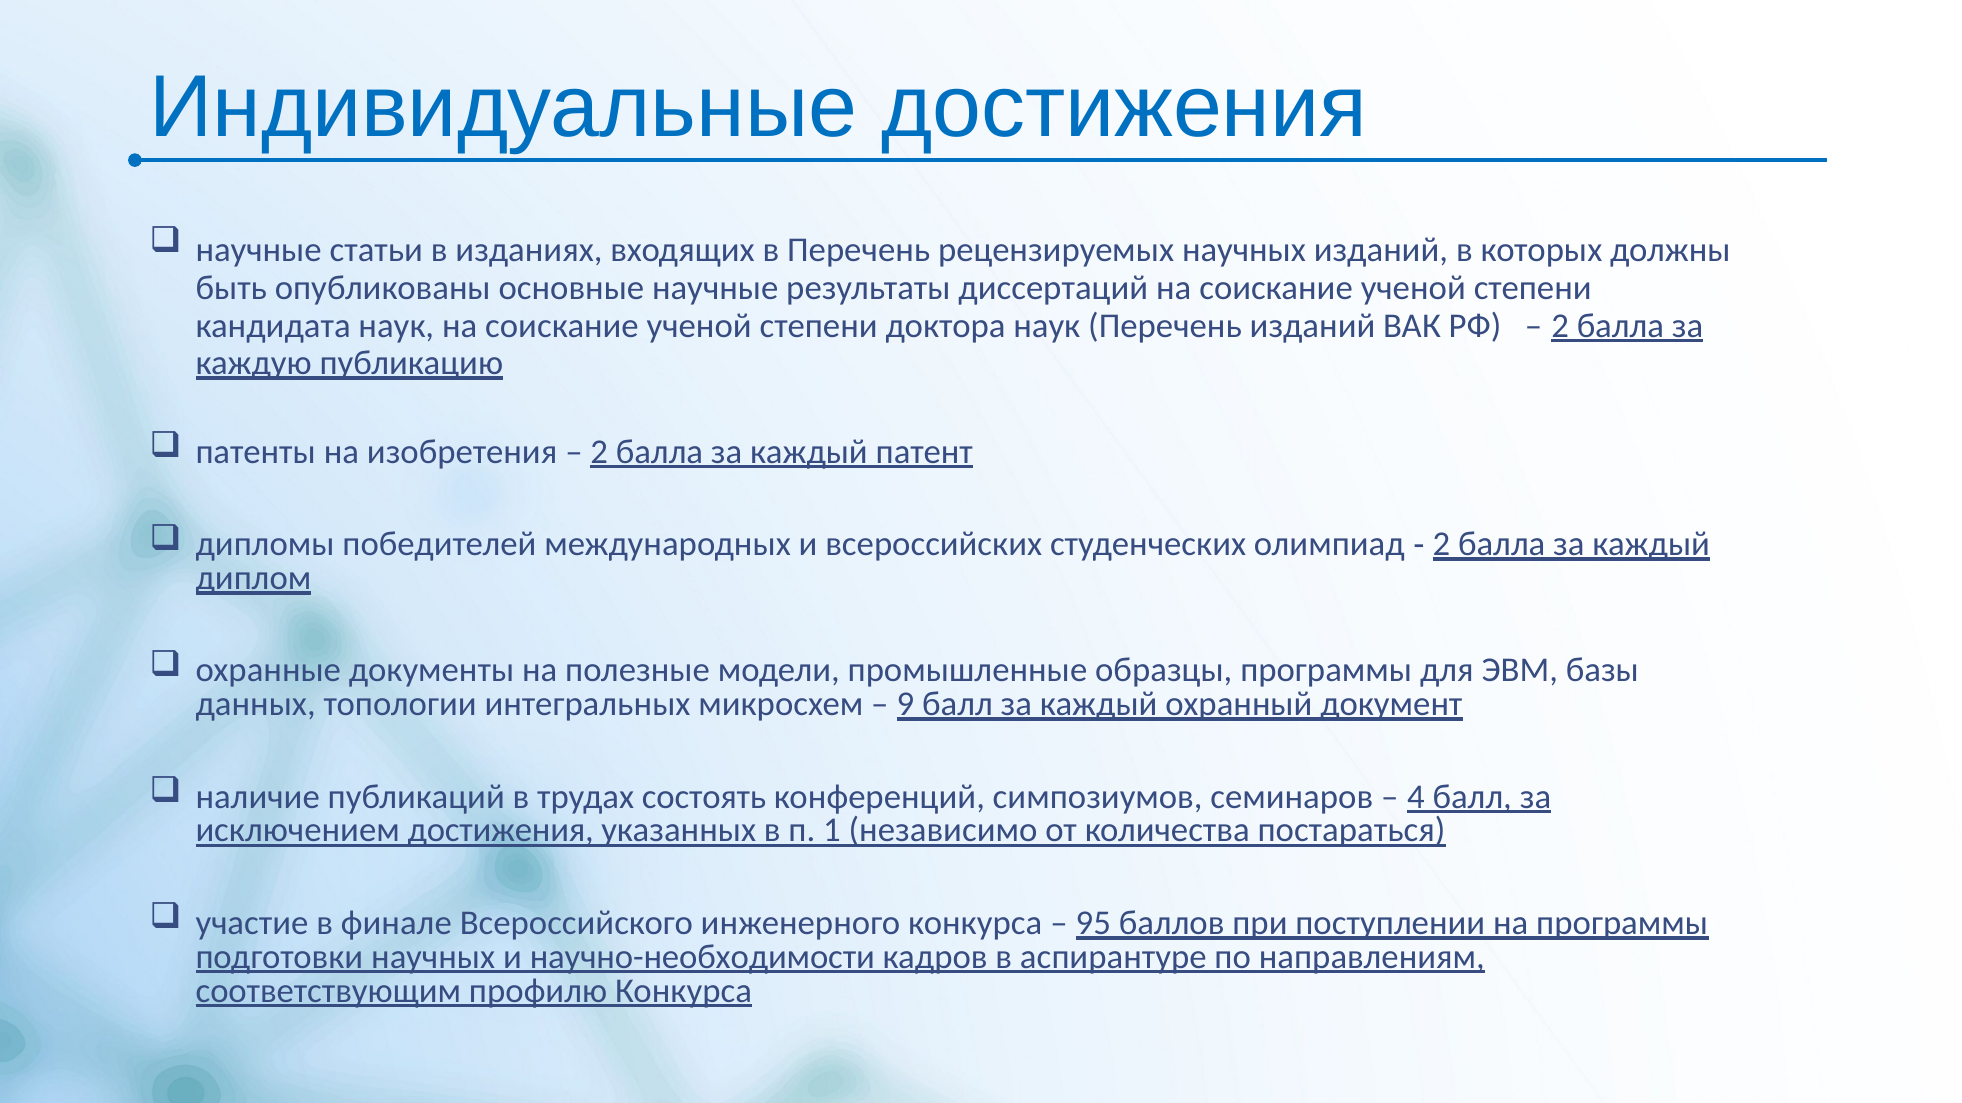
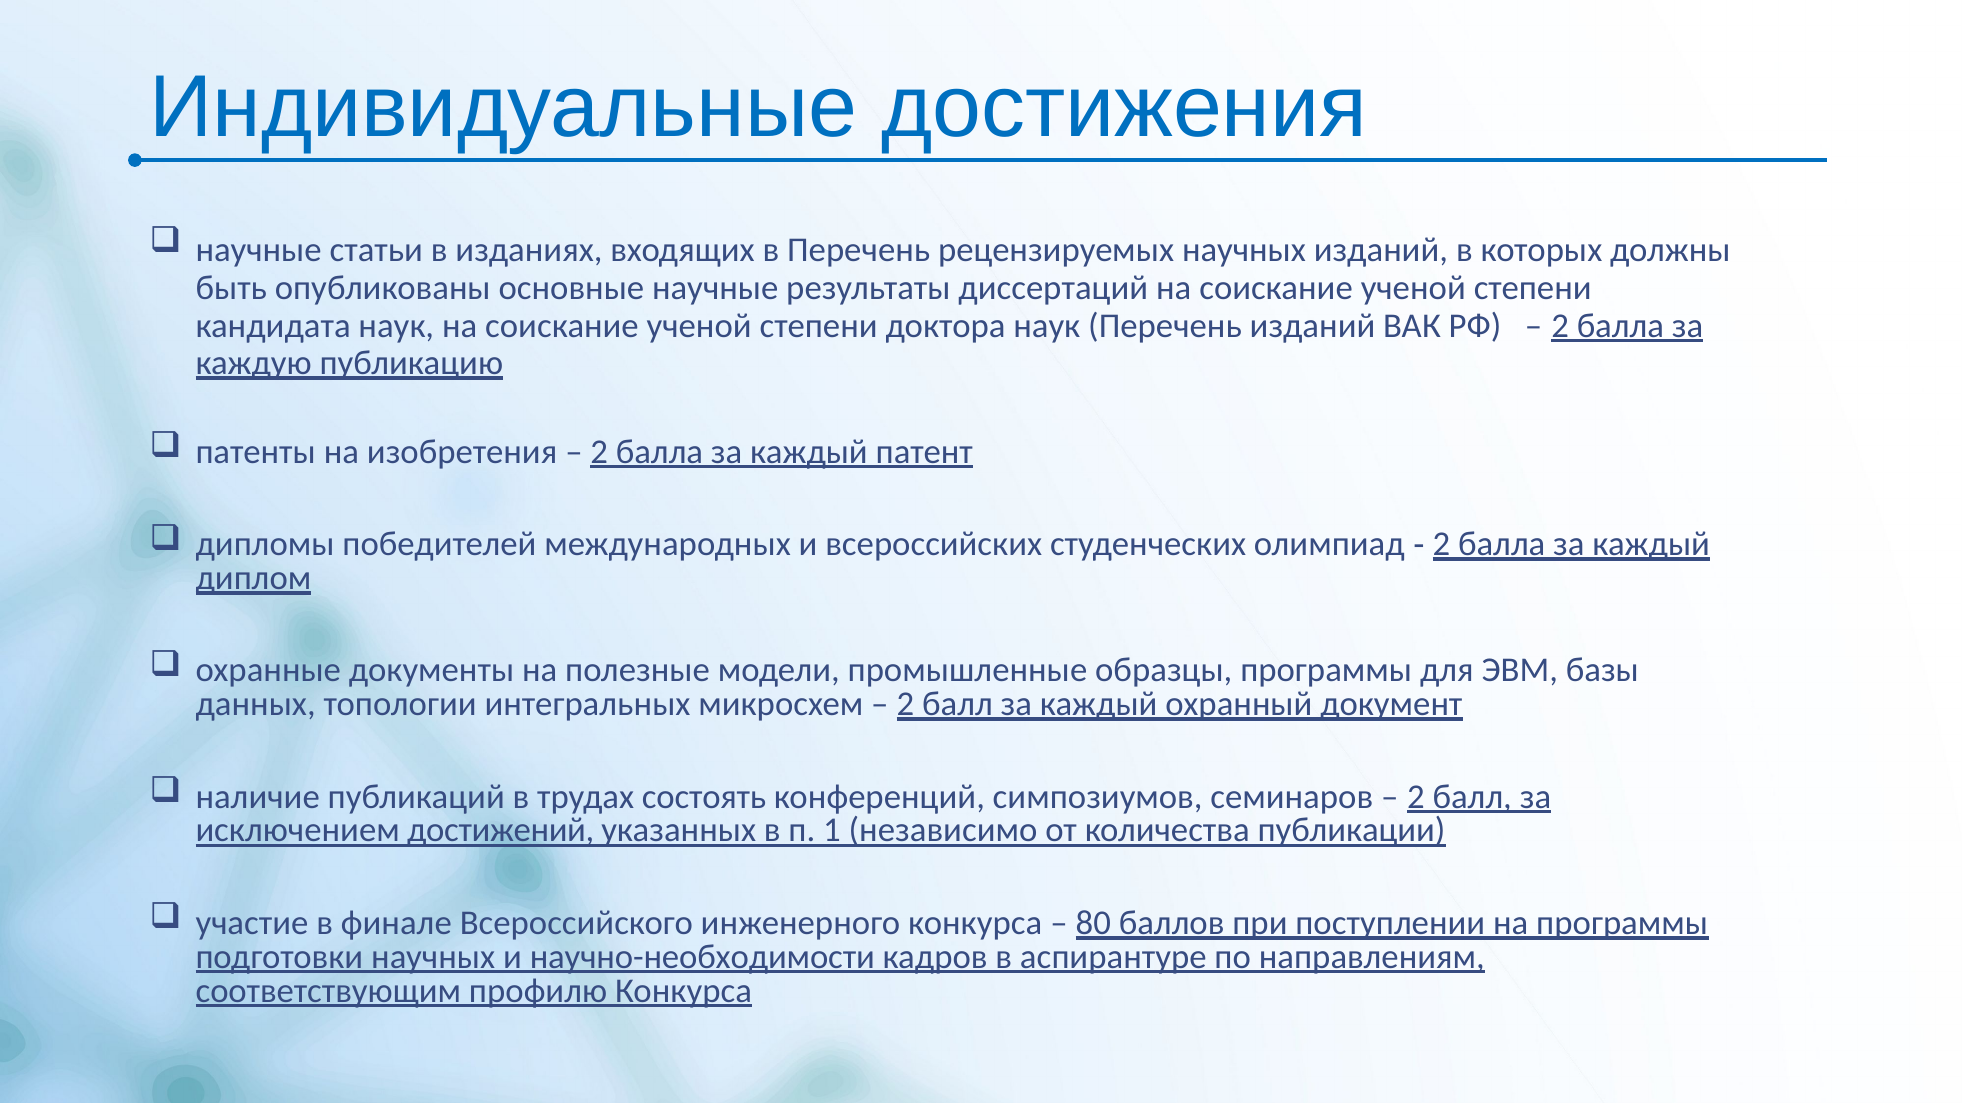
9: 9 -> 2 (906, 705)
4: 4 -> 2 (1416, 797)
исключением достижения: достижения -> достижений (501, 831)
постараться: постараться -> публикации (1352, 831)
95: 95 -> 80 (1093, 924)
